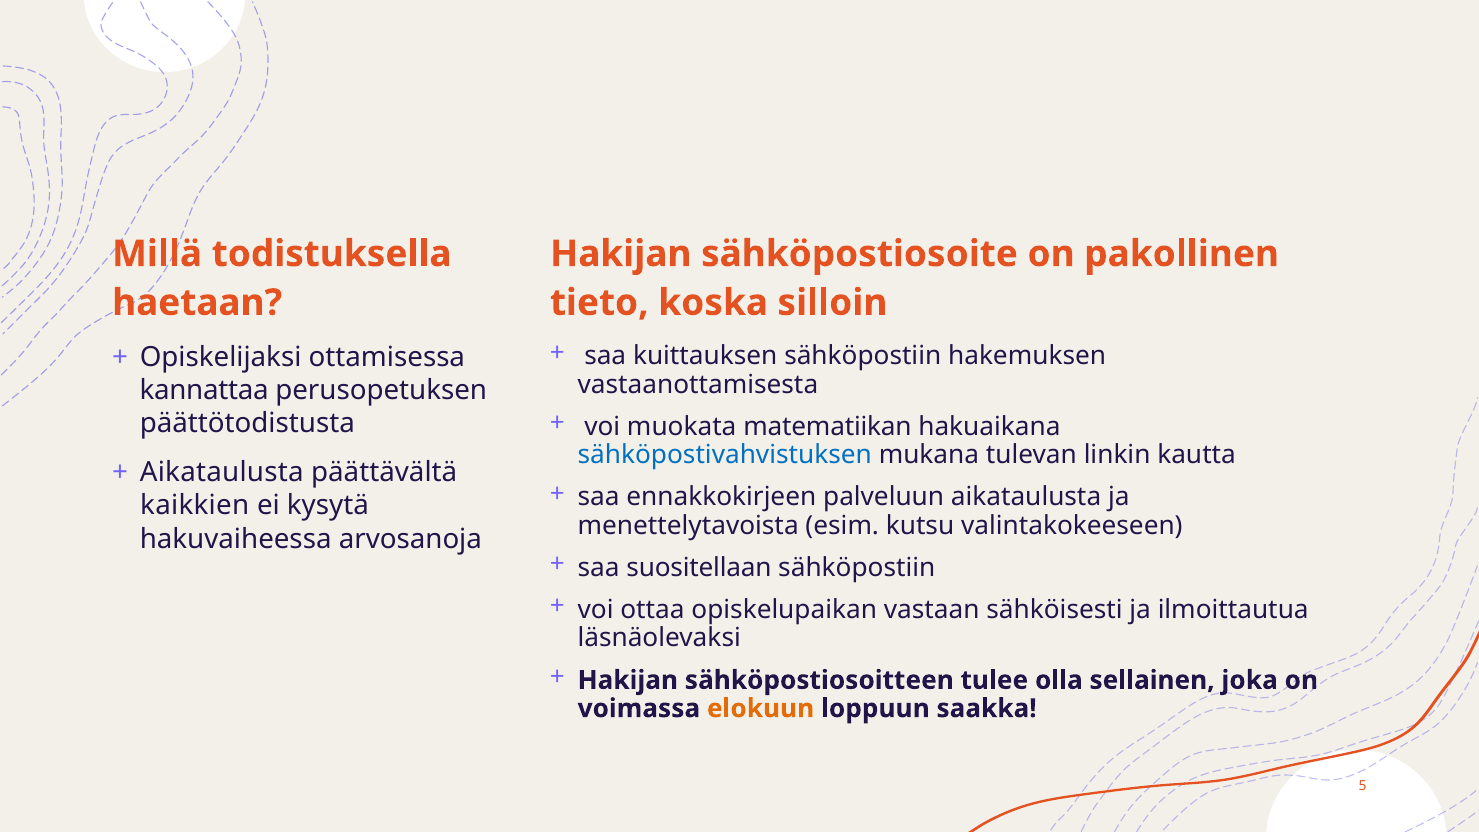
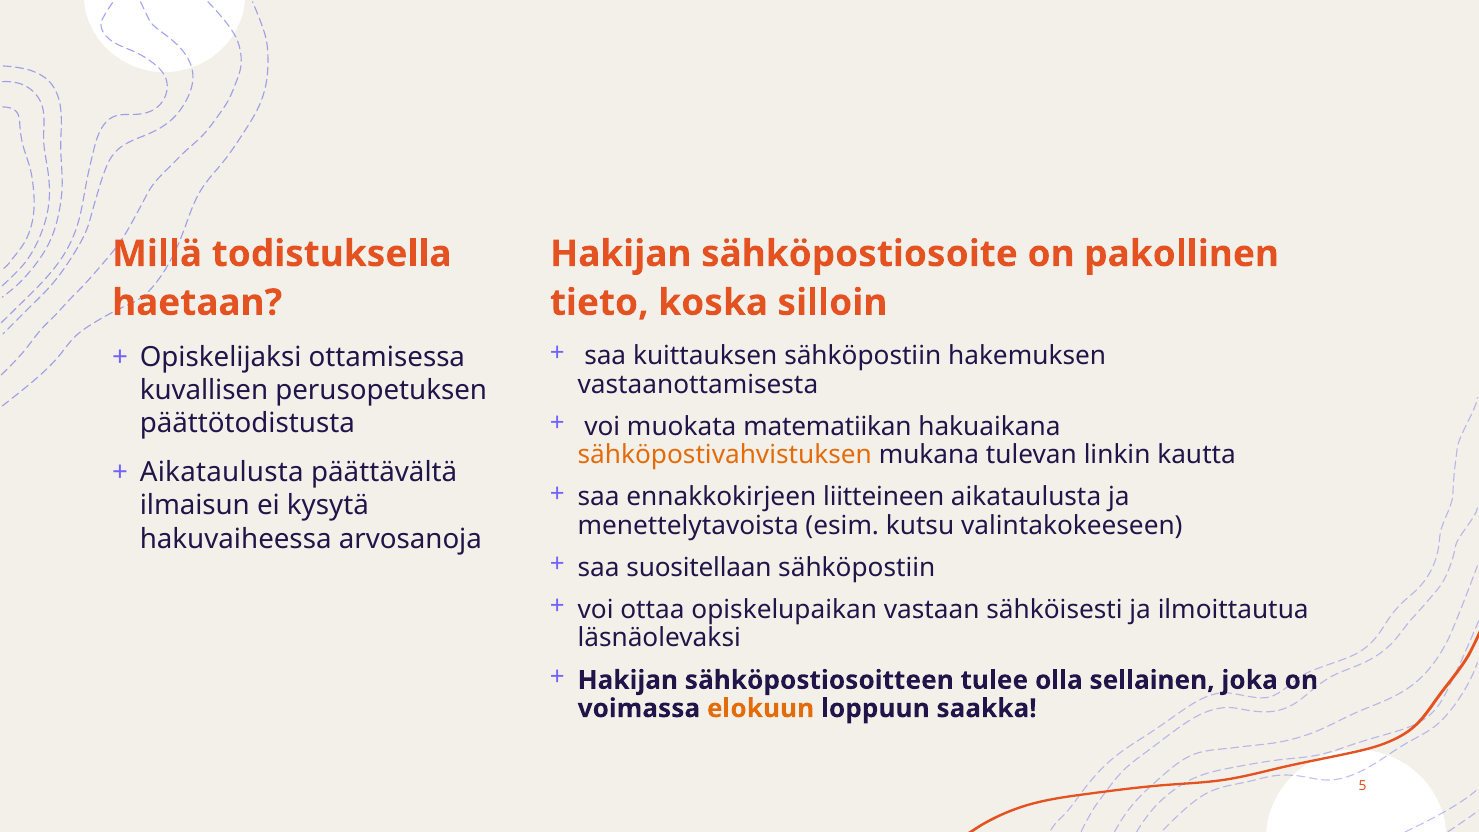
kannattaa: kannattaa -> kuvallisen (204, 391)
sähköpostivahvistuksen colour: blue -> orange (725, 455)
palveluun: palveluun -> liitteineen (884, 497)
kaikkien: kaikkien -> ilmaisun (195, 506)
